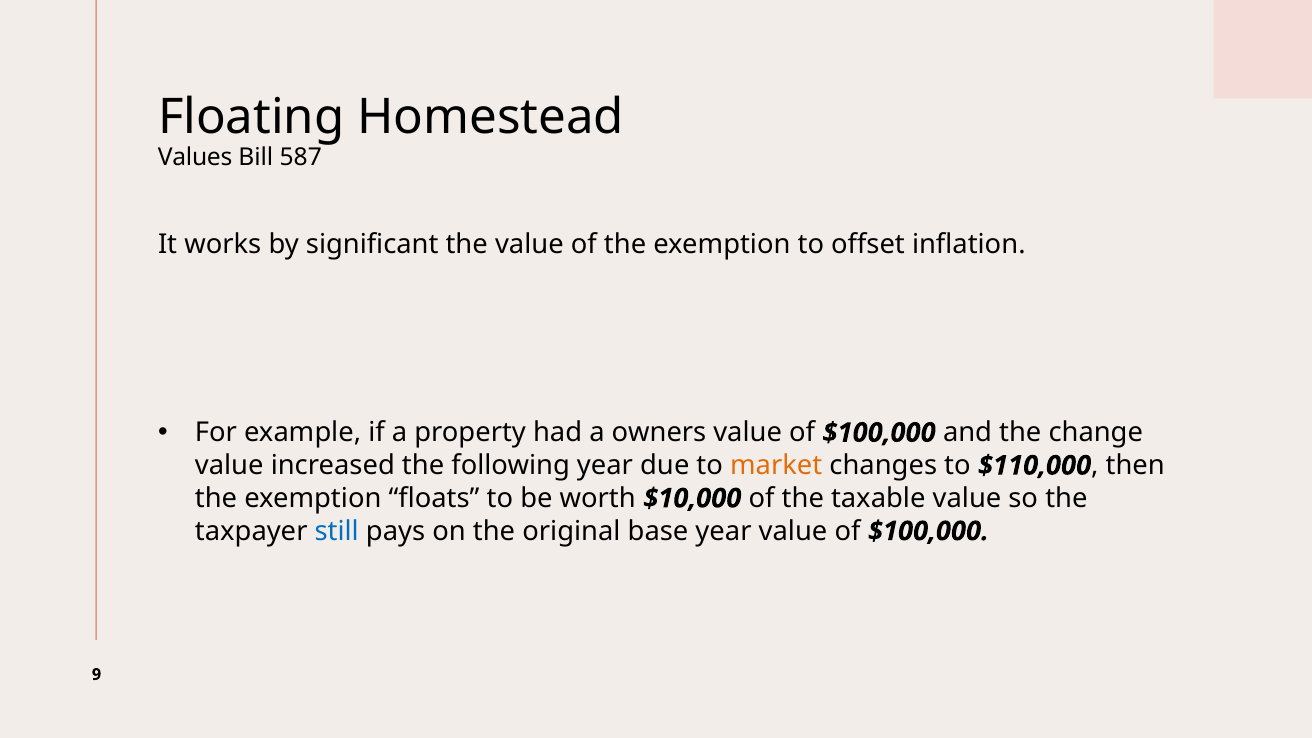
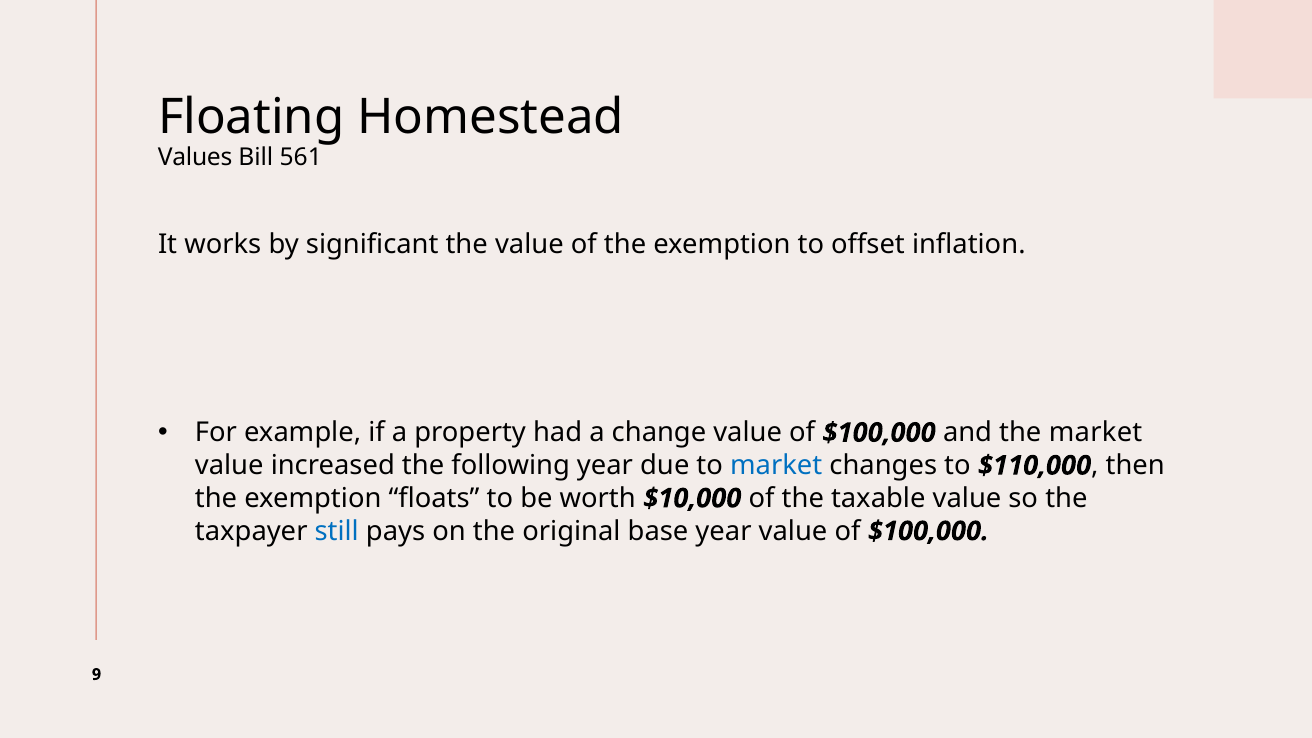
587: 587 -> 561 (301, 157)
owners: owners -> change (659, 433)
the change: change -> market (1096, 433)
market colour: orange -> blue (776, 466)
